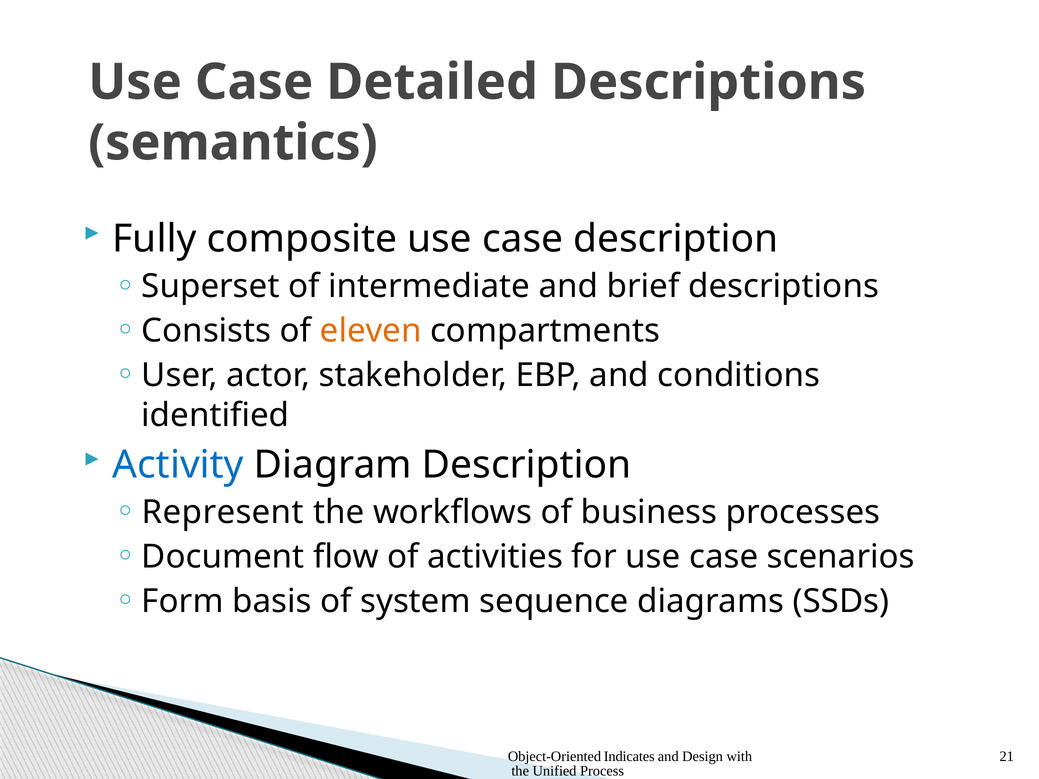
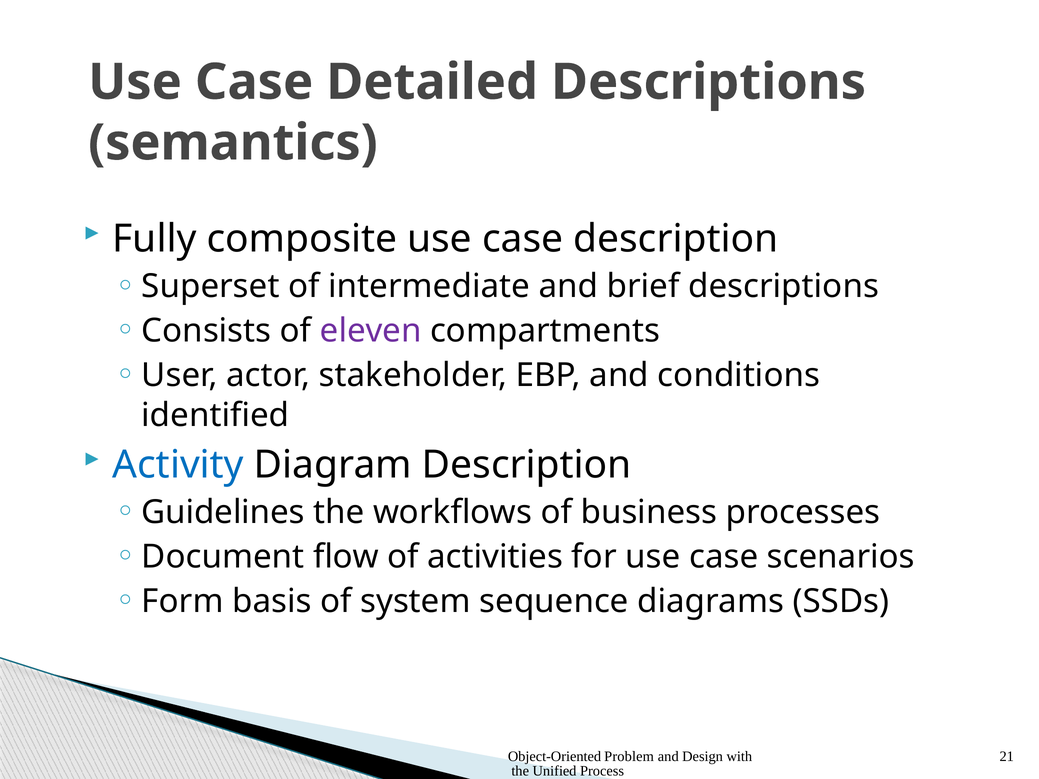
eleven colour: orange -> purple (371, 331)
Represent: Represent -> Guidelines (223, 512)
Indicates: Indicates -> Problem (629, 757)
